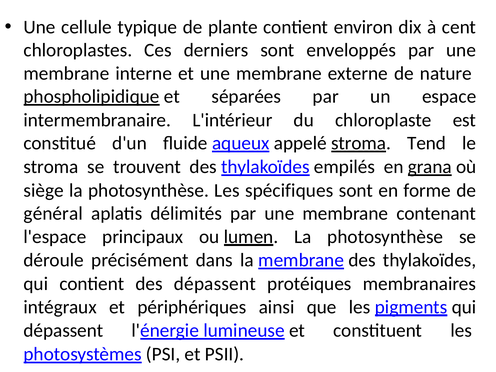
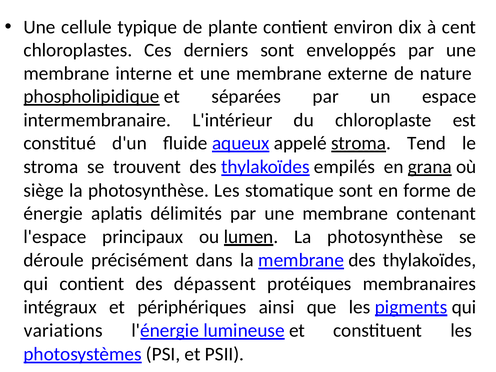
spécifiques: spécifiques -> stomatique (289, 190)
général: général -> énergie (53, 214)
dépassent: dépassent -> variations (63, 331)
